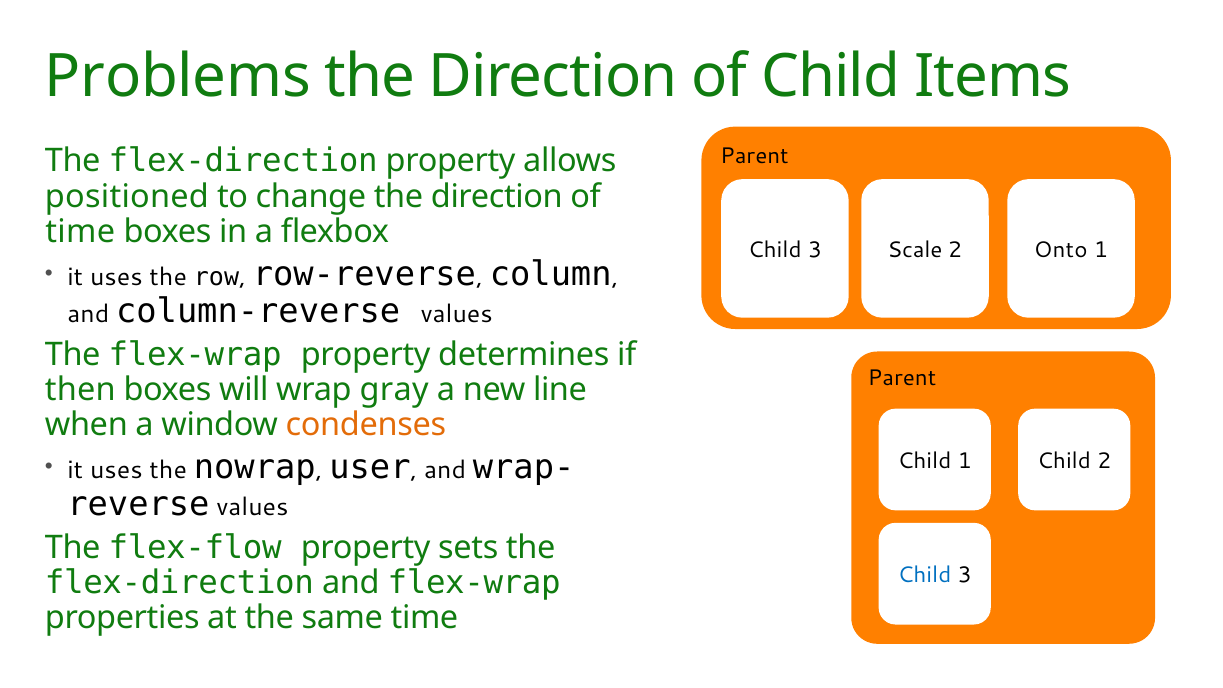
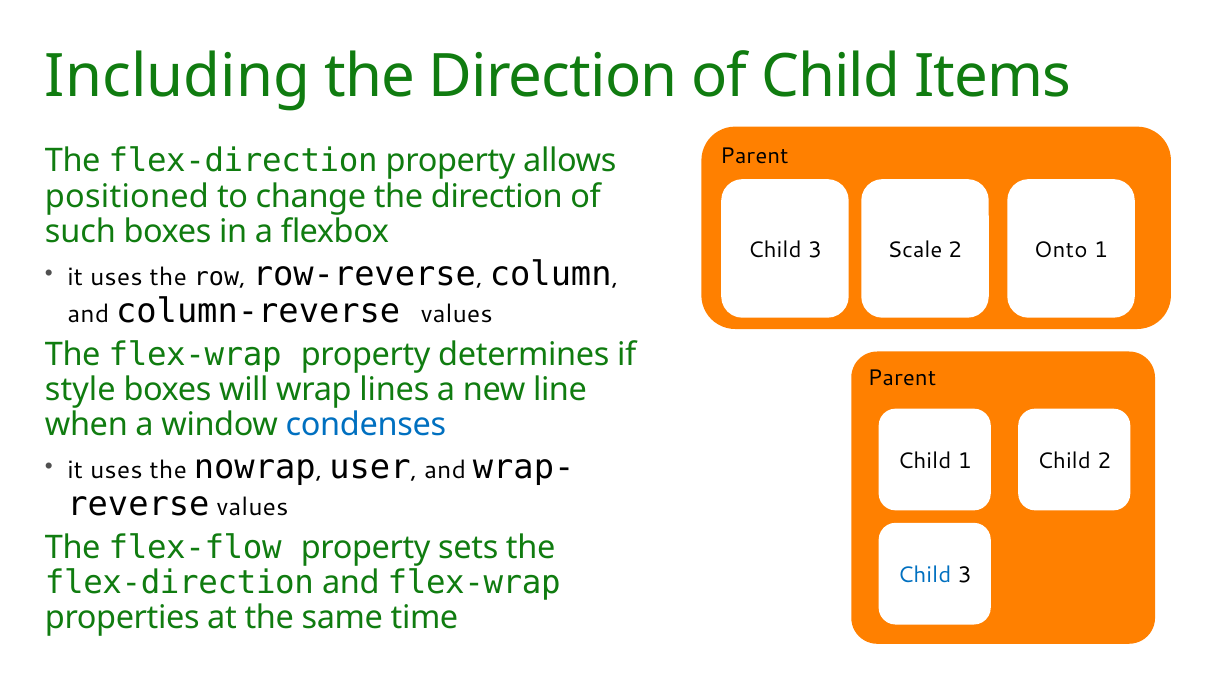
Problems: Problems -> Including (178, 77)
time: time -> such (80, 231)
then: then -> style (80, 389)
gray: gray -> lines (394, 389)
condenses colour: orange -> blue (366, 424)
